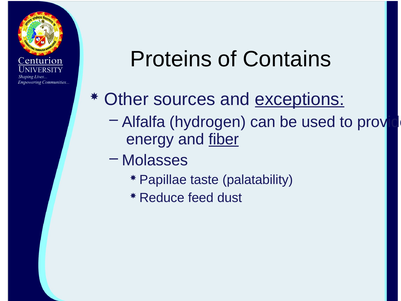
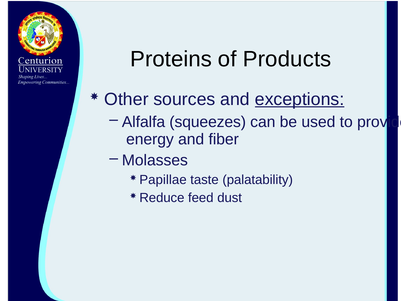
Contains: Contains -> Products (287, 59)
hydrogen: hydrogen -> squeezes (208, 122)
fiber underline: present -> none (224, 139)
